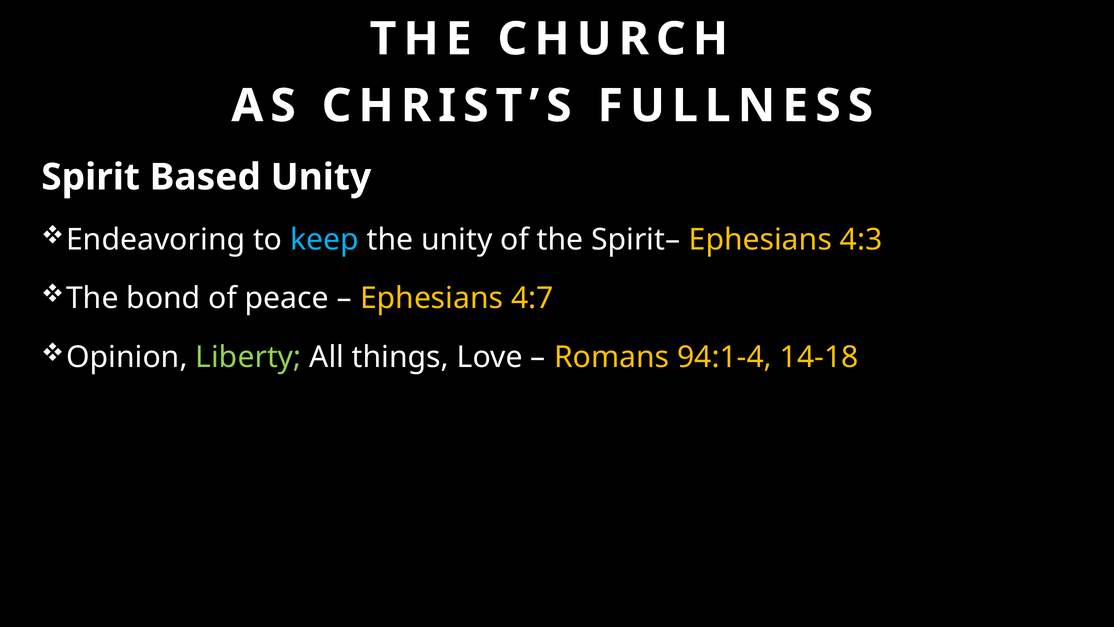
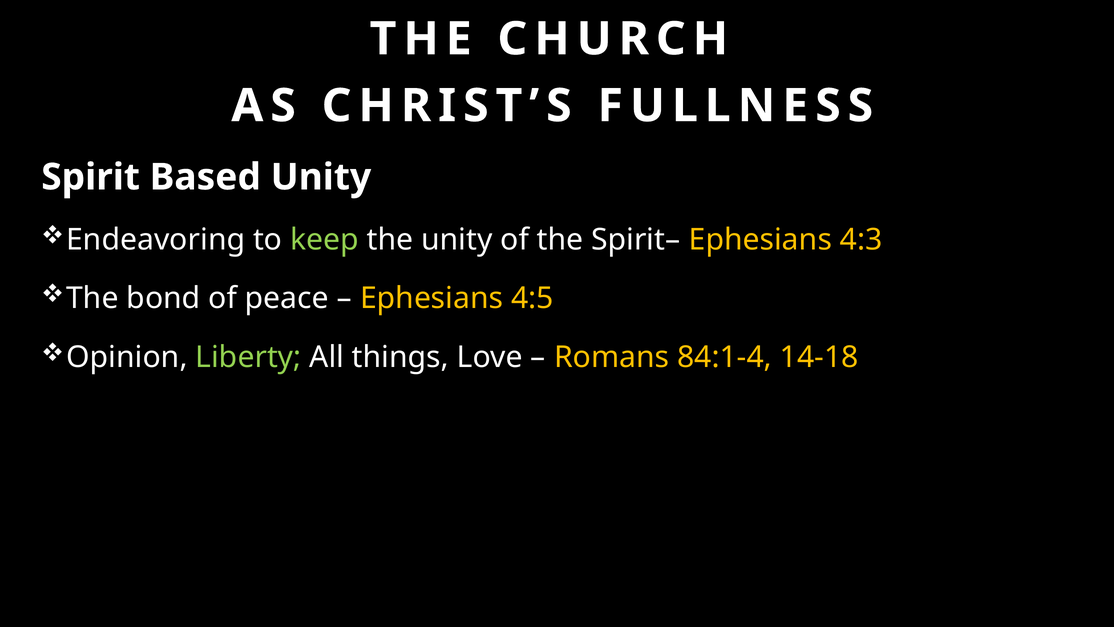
keep colour: light blue -> light green (324, 239)
4:7: 4:7 -> 4:5 (532, 298)
94:1-4: 94:1-4 -> 84:1-4 (725, 357)
